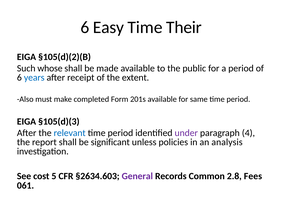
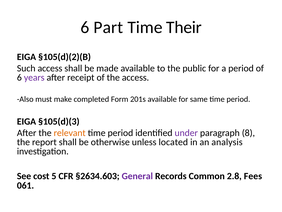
Easy: Easy -> Part (108, 27)
Such whose: whose -> access (50, 68)
years colour: blue -> purple (34, 77)
the extent: extent -> access (135, 77)
relevant colour: blue -> orange (70, 133)
4: 4 -> 8 (248, 133)
significant: significant -> otherwise (110, 142)
policies: policies -> located (173, 142)
